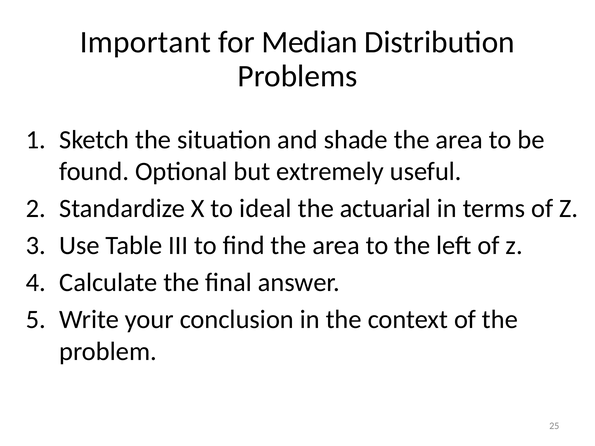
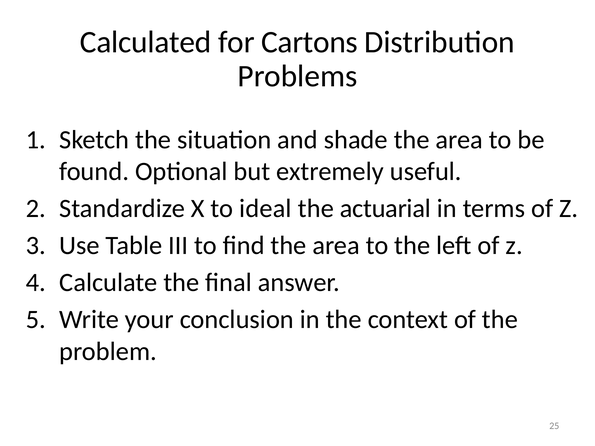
Important: Important -> Calculated (146, 42)
Median: Median -> Cartons (310, 42)
